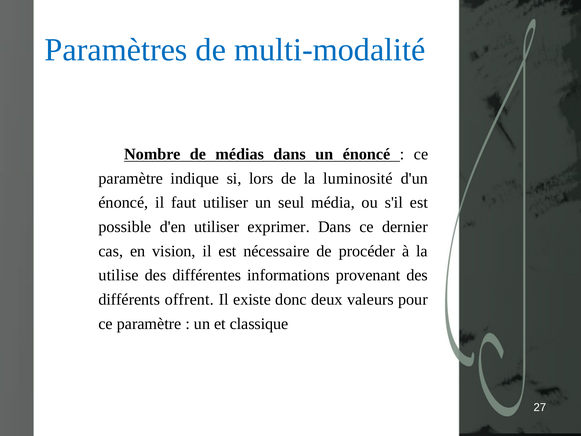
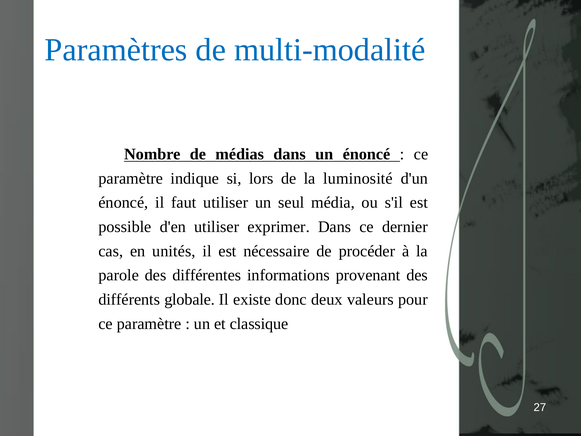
vision: vision -> unités (174, 251)
utilise: utilise -> parole (119, 275)
offrent: offrent -> globale (190, 299)
